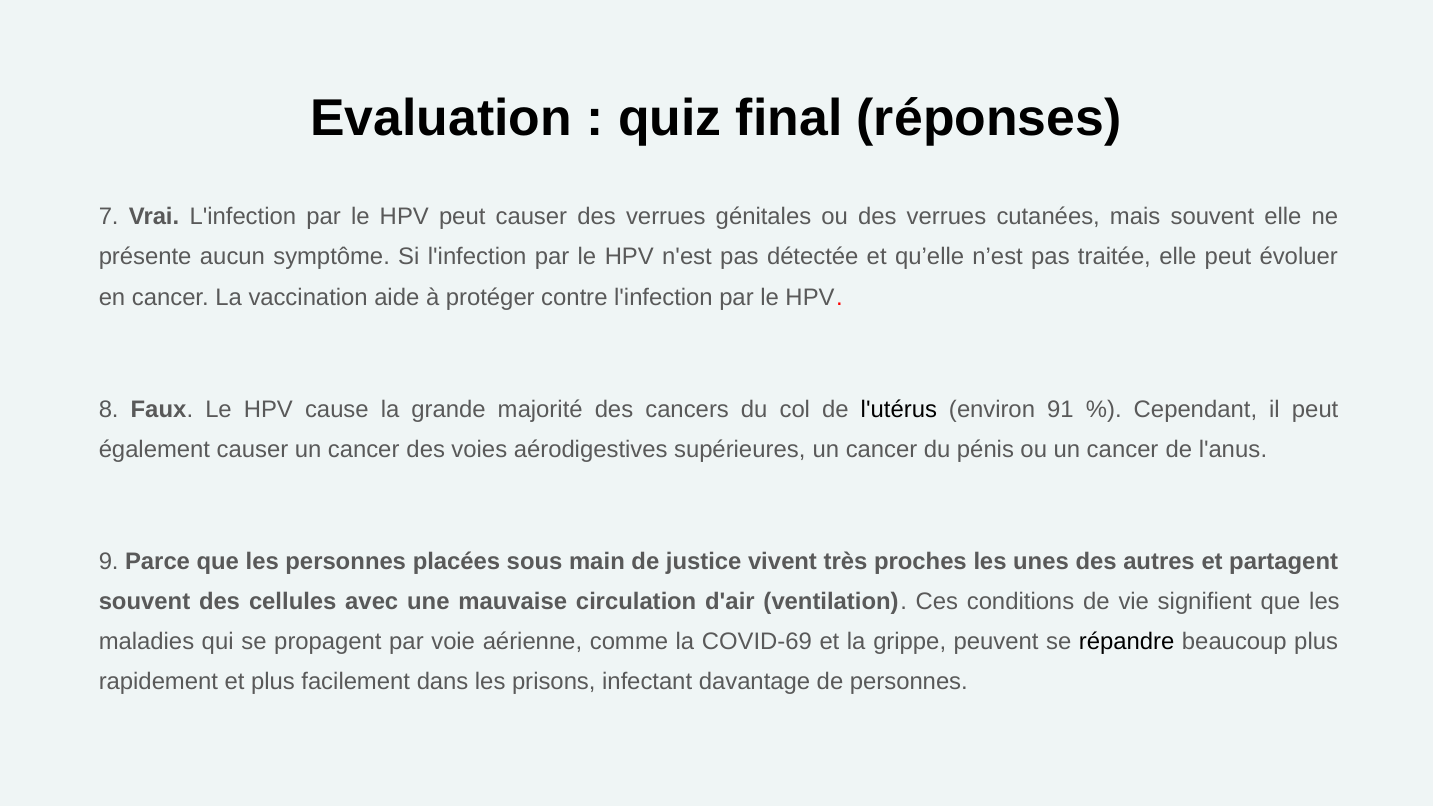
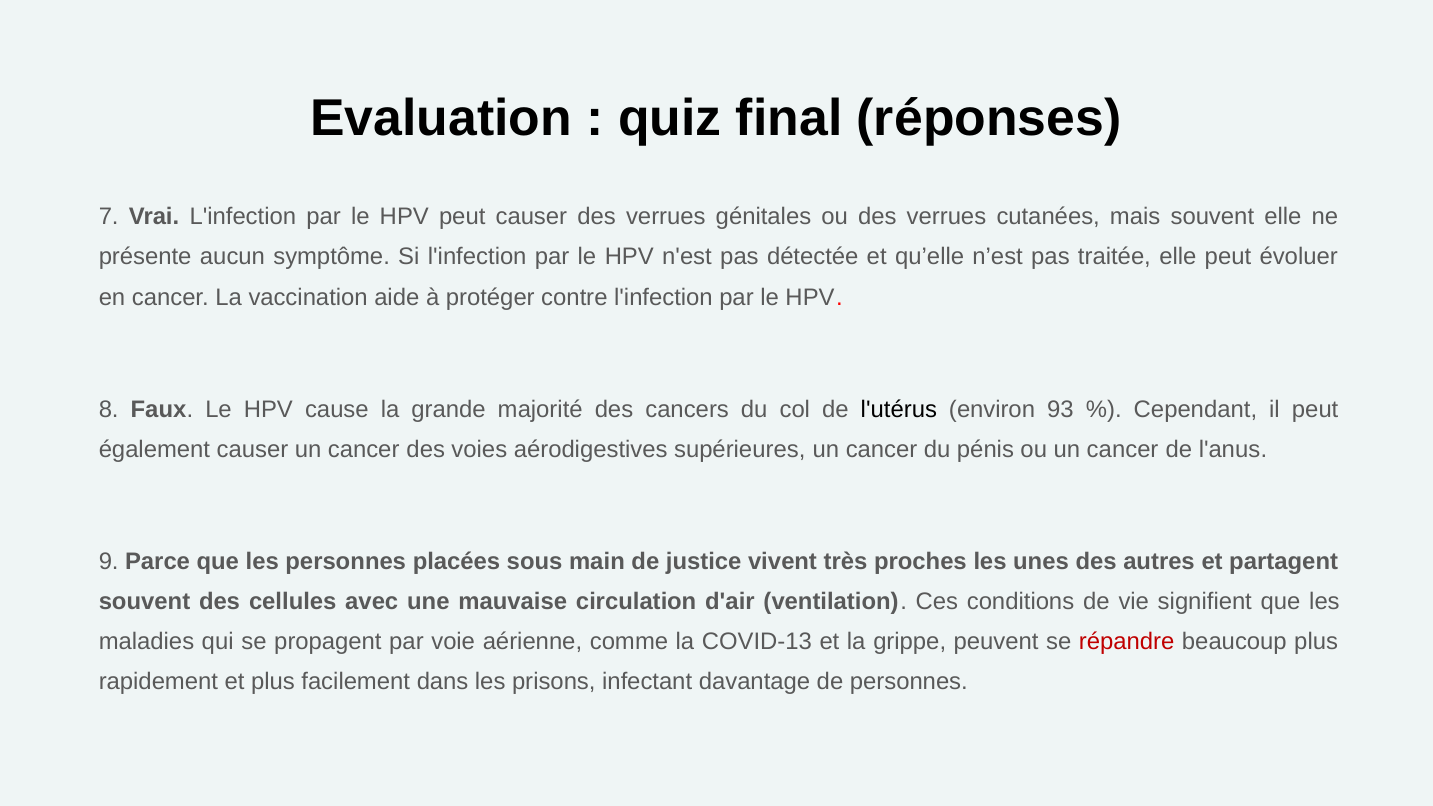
91: 91 -> 93 (1060, 409)
COVID-69: COVID-69 -> COVID-13 (757, 642)
répandre colour: black -> red (1127, 642)
